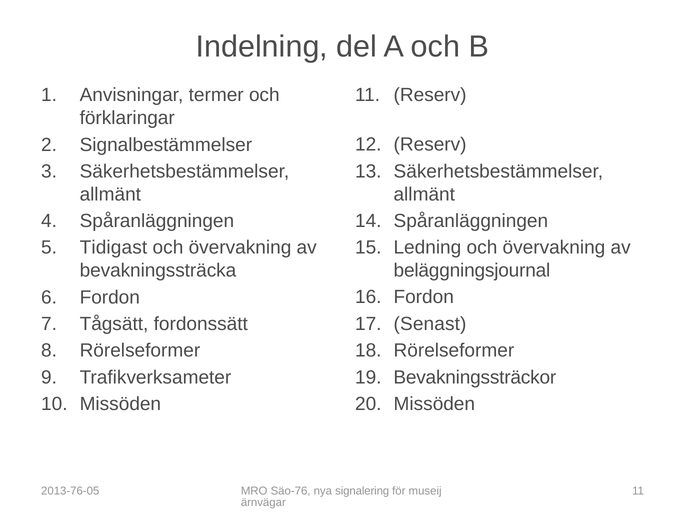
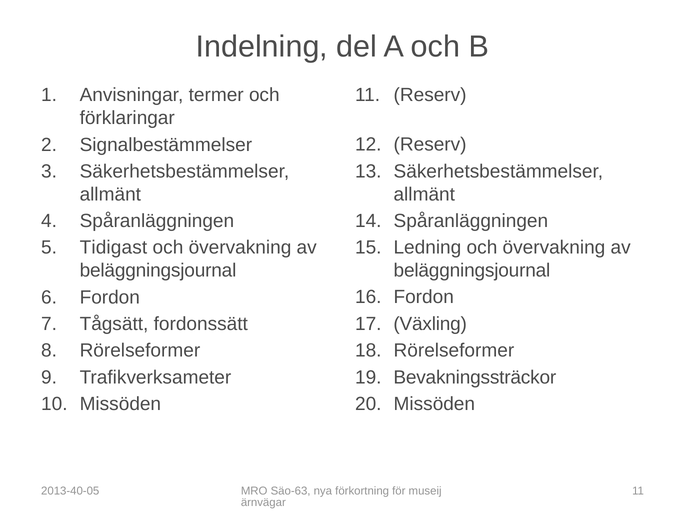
bevakningssträcka: bevakningssträcka -> beläggningsjournal (158, 270)
Senast: Senast -> Växling (430, 324)
2013-76-05: 2013-76-05 -> 2013-40-05 (70, 491)
Säo-76: Säo-76 -> Säo-63 (291, 491)
signalering: signalering -> förkortning (362, 491)
